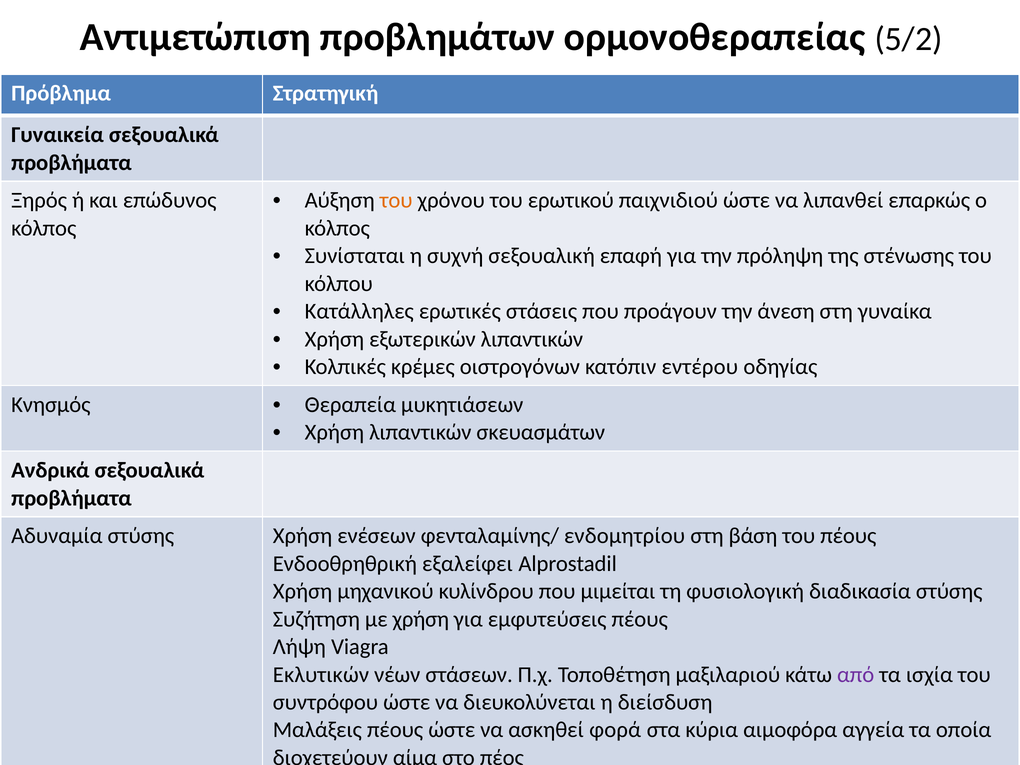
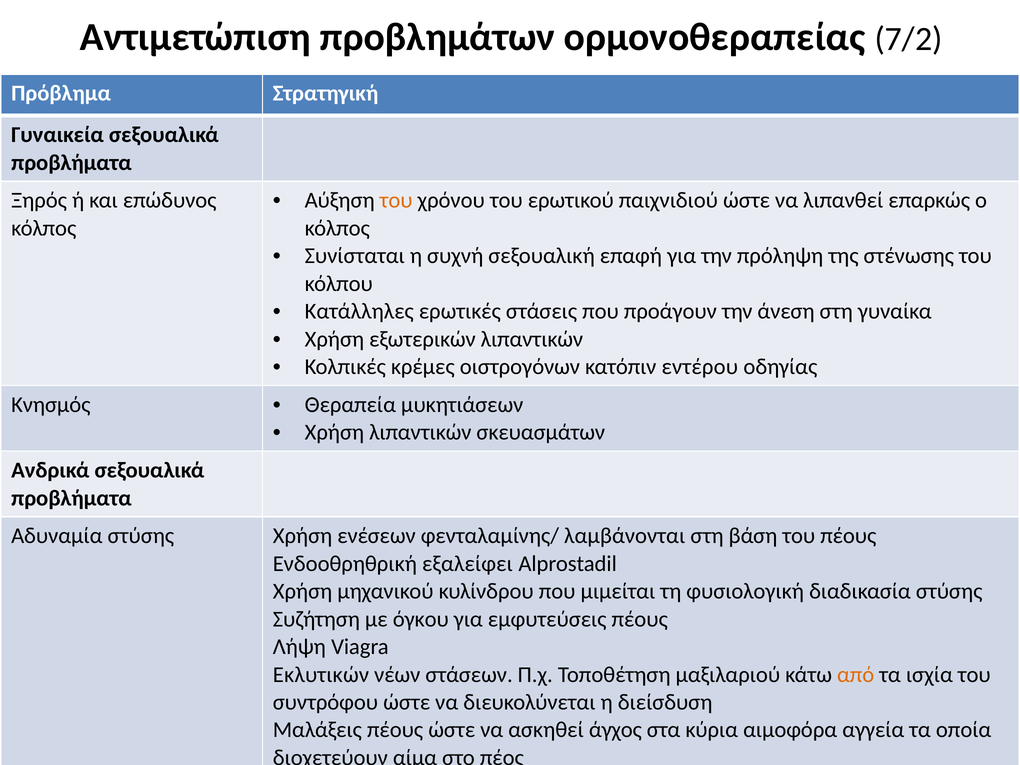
5/2: 5/2 -> 7/2 (909, 39)
ενδομητρίου: ενδομητρίου -> λαμβάνονται (625, 536)
με χρήση: χρήση -> όγκου (421, 619)
από colour: purple -> orange (856, 675)
φορά: φορά -> άγχος (615, 730)
